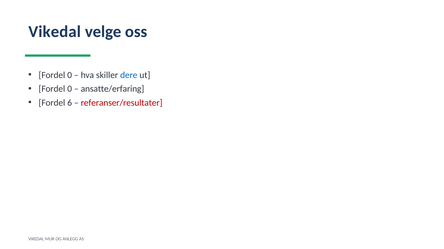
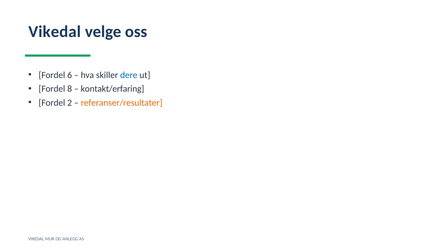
0: 0 -> 6 (70, 75)
0: 0 -> 8 (70, 89)
ansatte/erfaring: ansatte/erfaring -> kontakt/erfaring (113, 89)
6: 6 -> 2 (70, 103)
referanser/resultater colour: red -> orange (122, 103)
